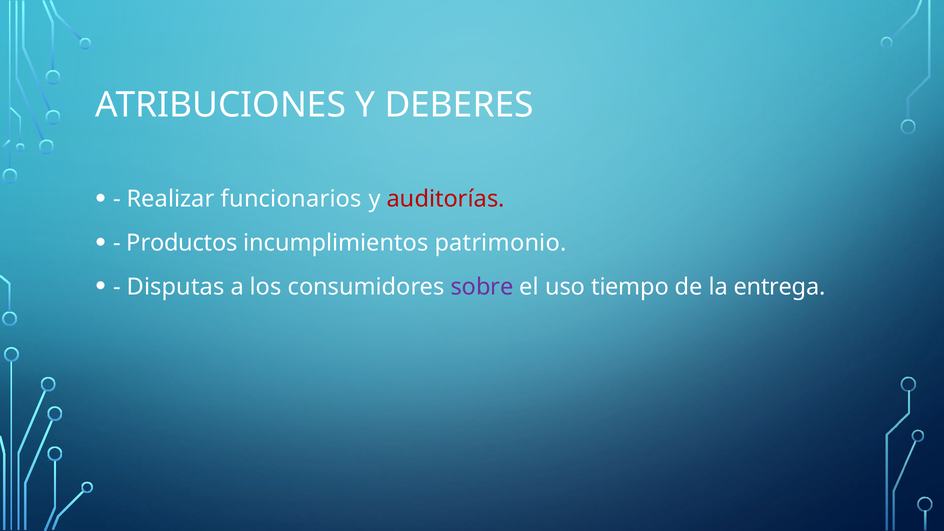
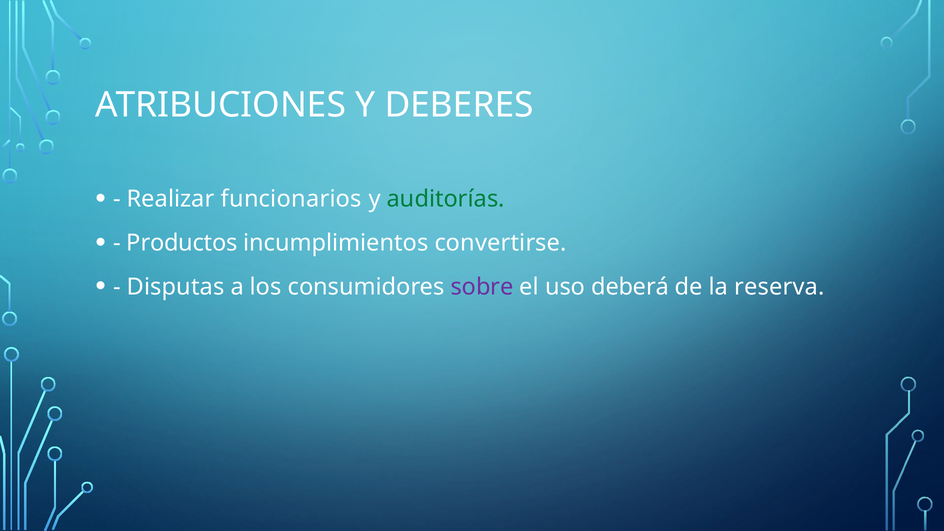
auditorías colour: red -> green (446, 199)
patrimonio: patrimonio -> convertirse (501, 243)
tiempo: tiempo -> deberá (630, 287)
entrega: entrega -> reserva (779, 287)
